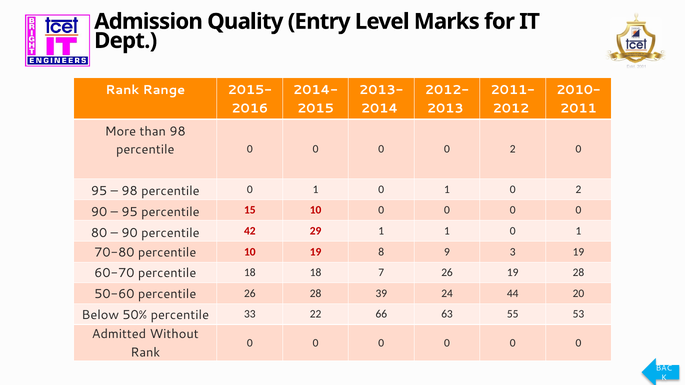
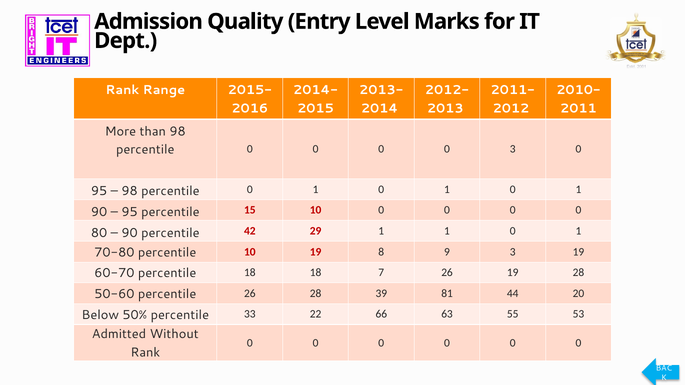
0 0 2: 2 -> 3 (513, 149)
2: 2 -> 1 (578, 189)
24: 24 -> 81 (447, 294)
